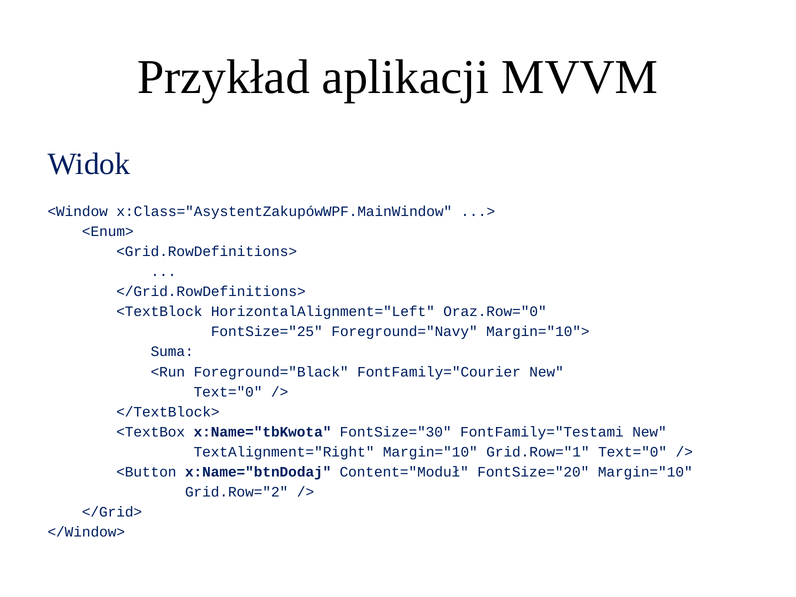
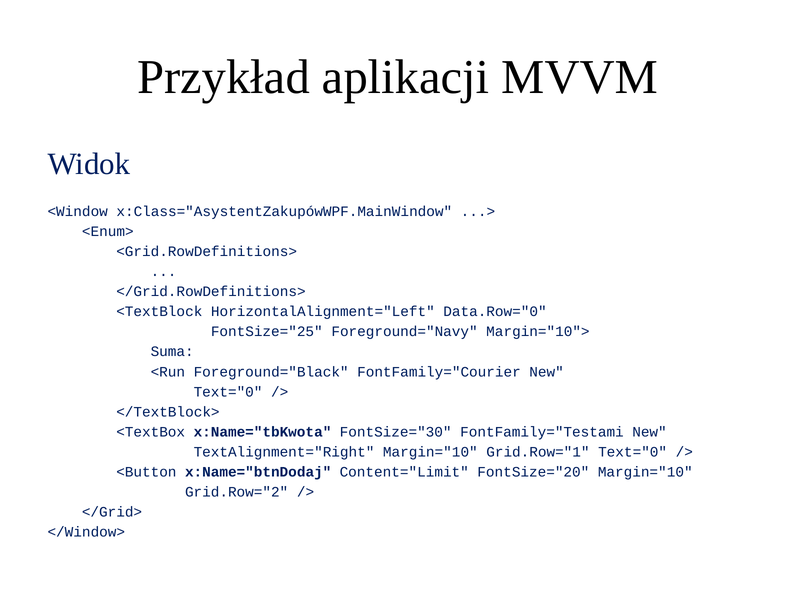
Oraz.Row="0: Oraz.Row="0 -> Data.Row="0 (495, 312)
Content="Moduł: Content="Moduł -> Content="Limit (404, 472)
